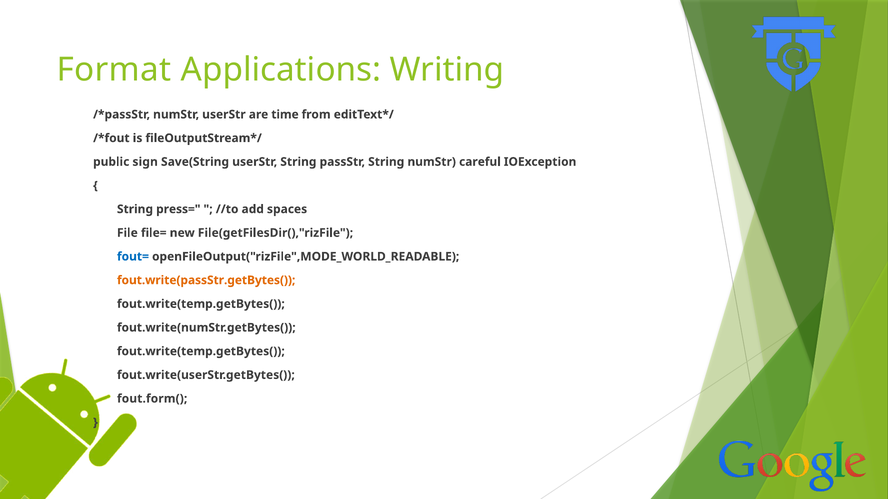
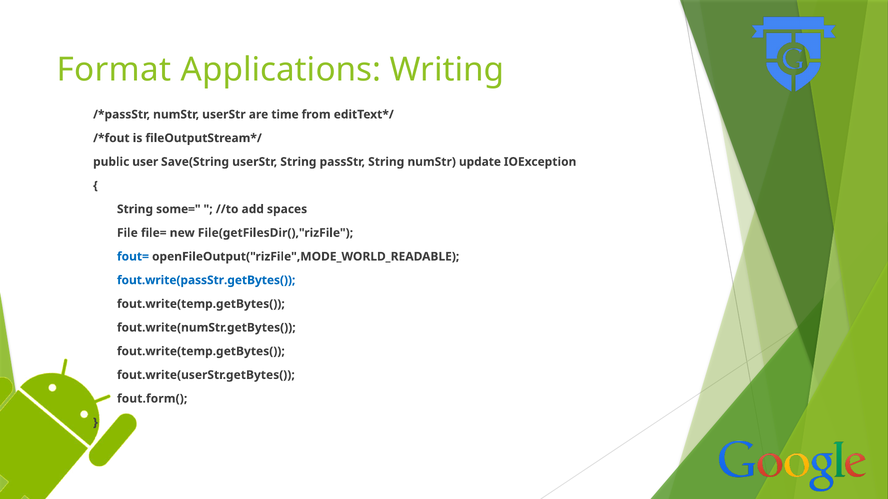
sign: sign -> user (145, 162)
careful: careful -> update (480, 162)
press=: press= -> some= (178, 209)
fout.write(passStr.getBytes( colour: orange -> blue (206, 280)
